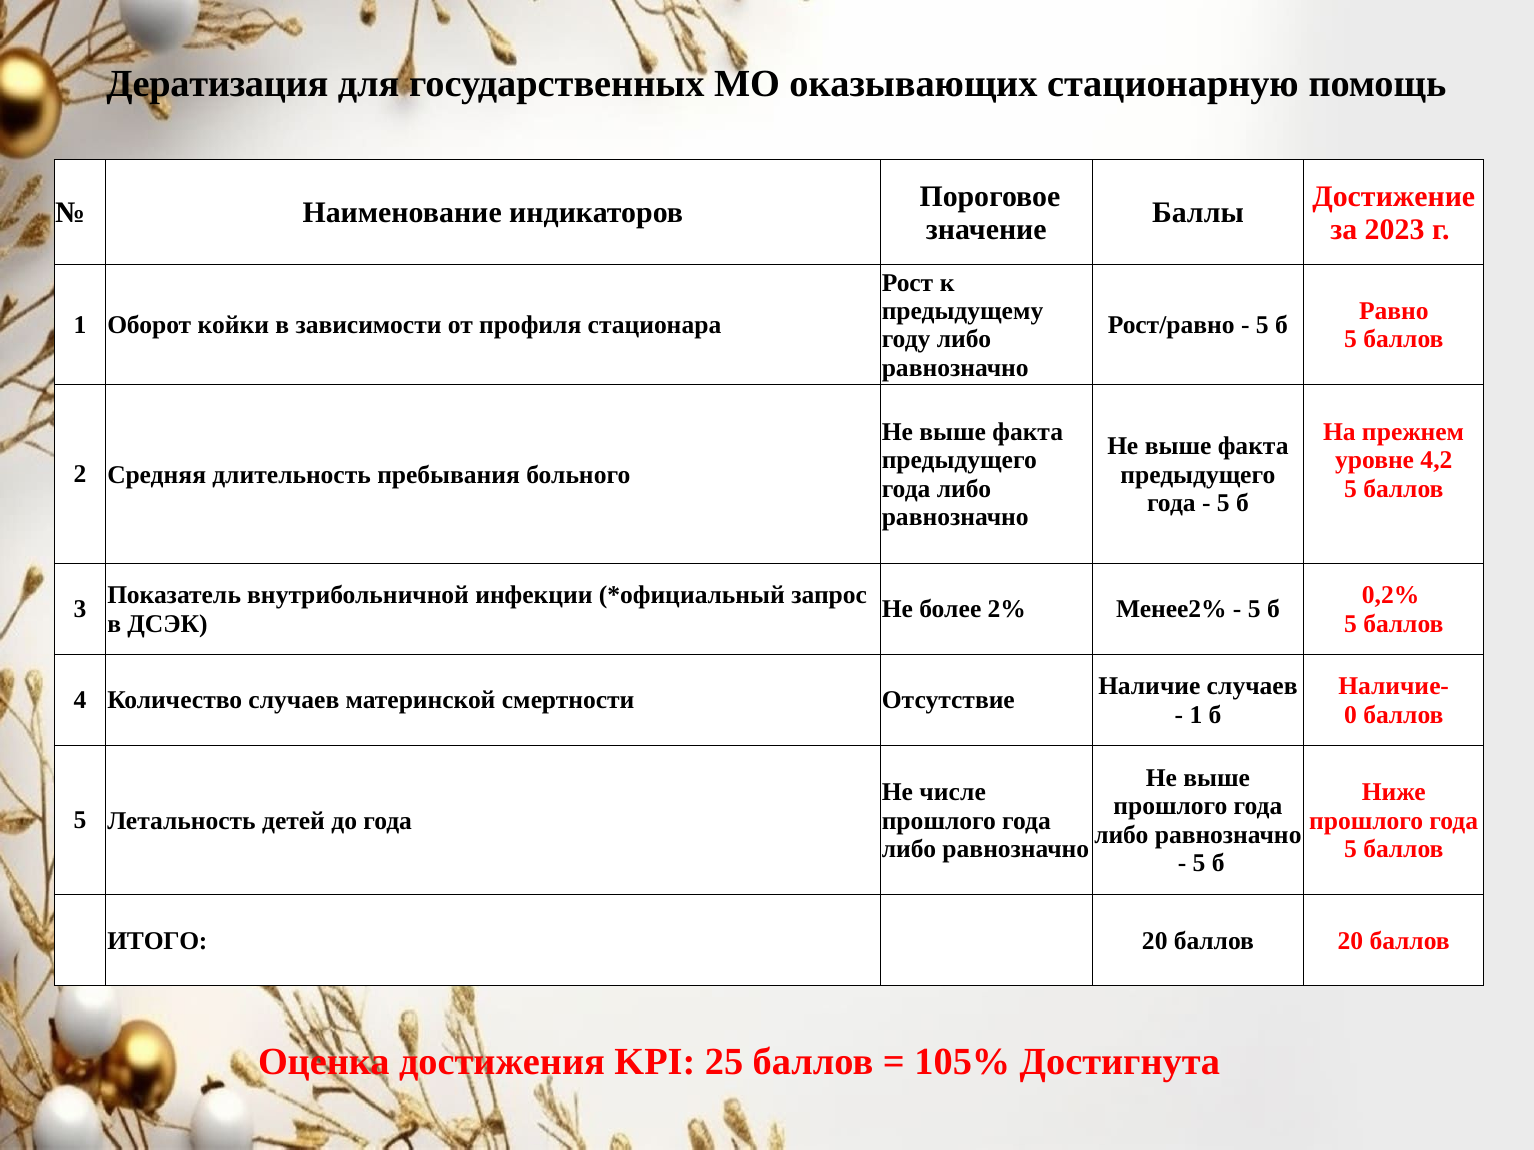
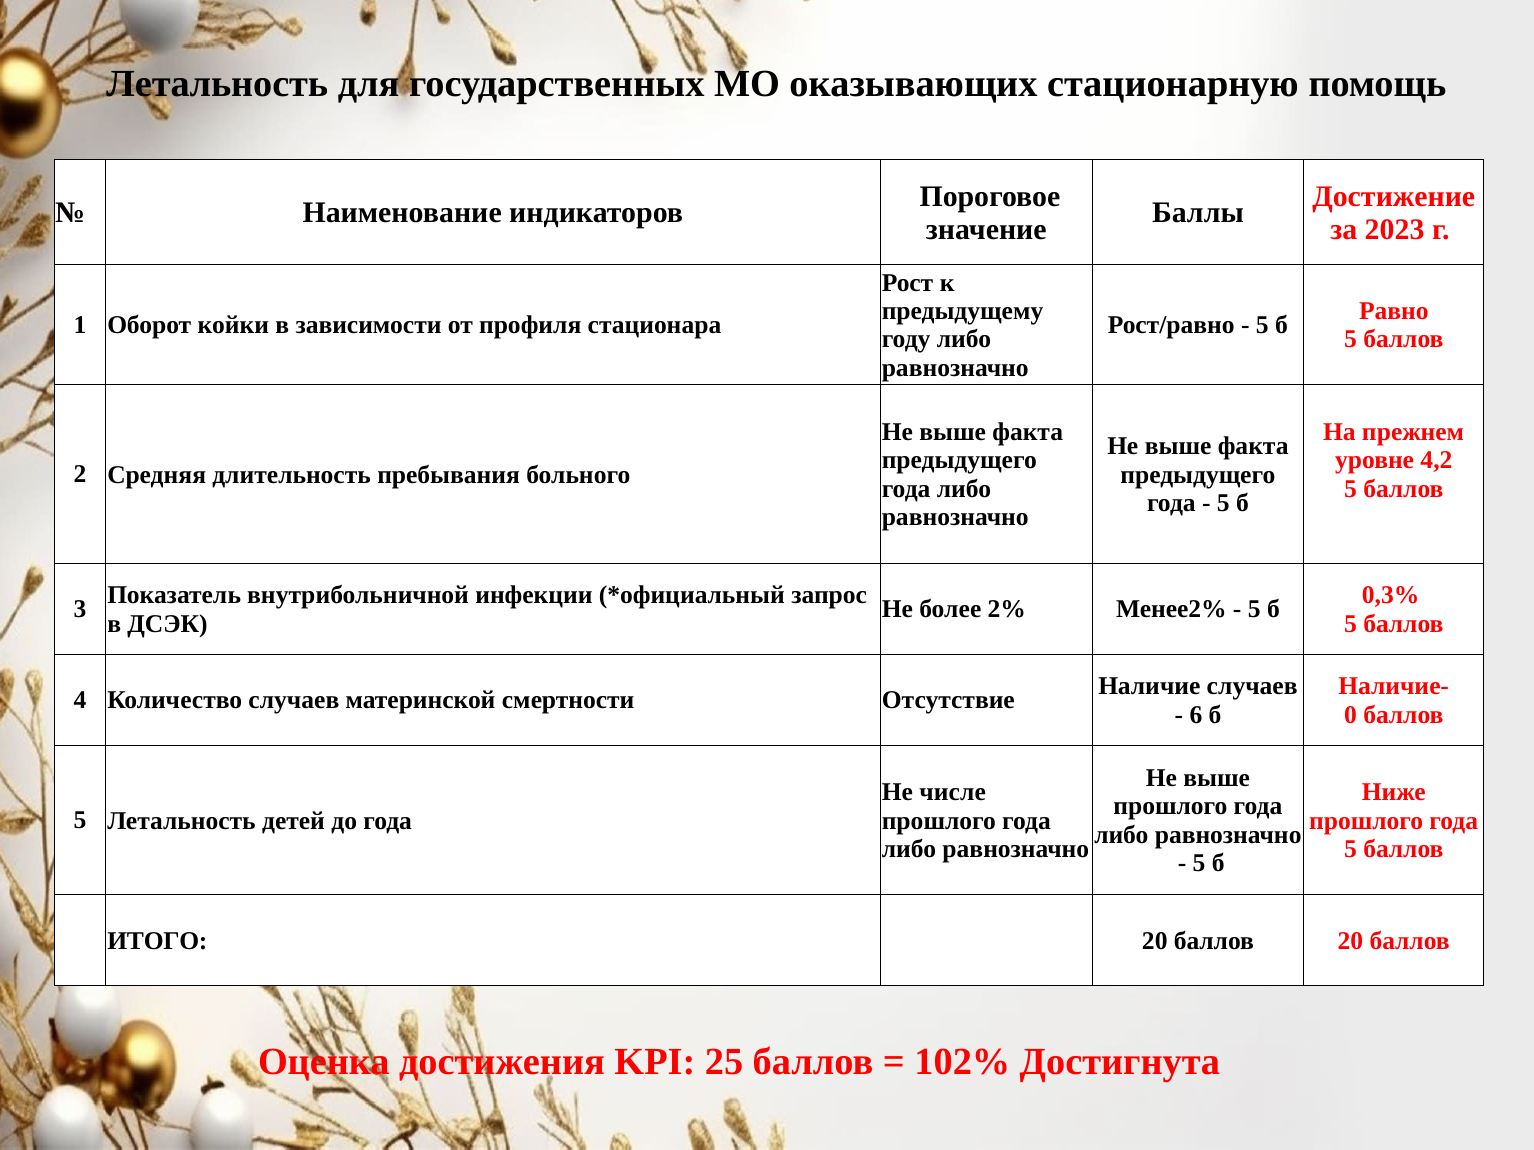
Дератизация: Дератизация -> Летальность (217, 84)
0,2%: 0,2% -> 0,3% (1391, 596)
1: 1 -> 6 (1196, 715)
105%: 105% -> 102% (962, 1062)
